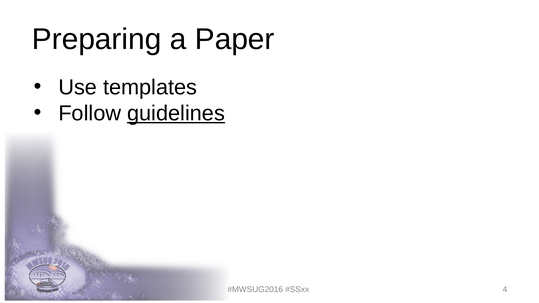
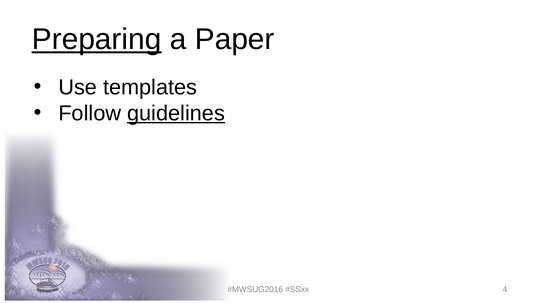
Preparing underline: none -> present (97, 39)
